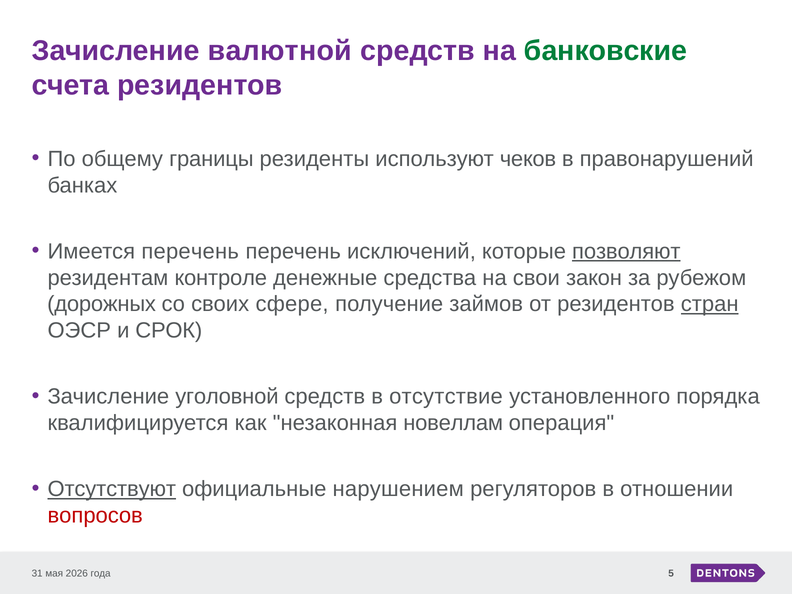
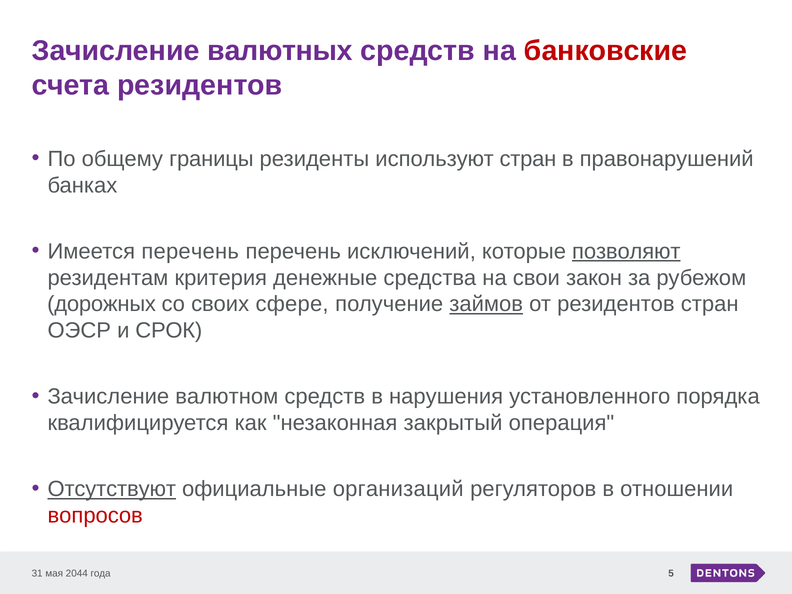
валютной: валютной -> валютных (280, 51)
банковские colour: green -> red (605, 51)
используют чеков: чеков -> стран (528, 159)
контроле: контроле -> критерия (221, 278)
займов underline: none -> present (486, 304)
стран underline: present -> none (710, 304)
уголовной: уголовной -> валютном (227, 397)
отсутствие: отсутствие -> нарушения (446, 397)
новеллам: новеллам -> закрытый (453, 423)
нарушением: нарушением -> организаций (398, 489)
2026: 2026 -> 2044 (77, 573)
